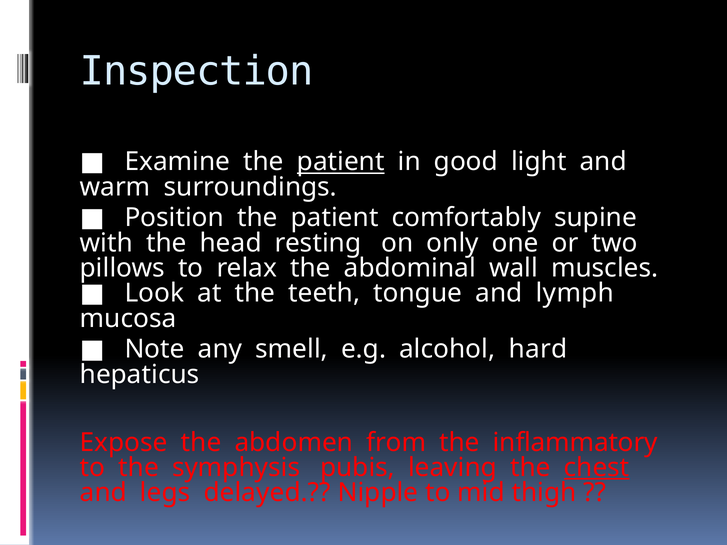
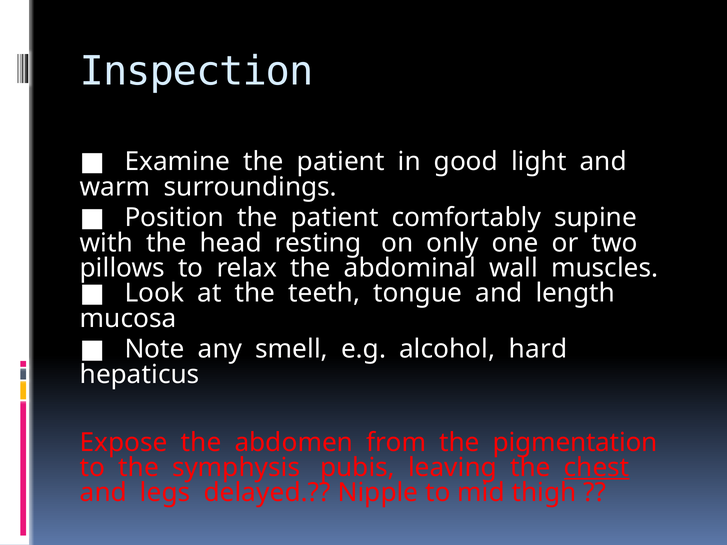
patient underline: present -> none (341, 162)
lymph: lymph -> length (575, 293)
inflammatory: inflammatory -> pigmentation (575, 443)
